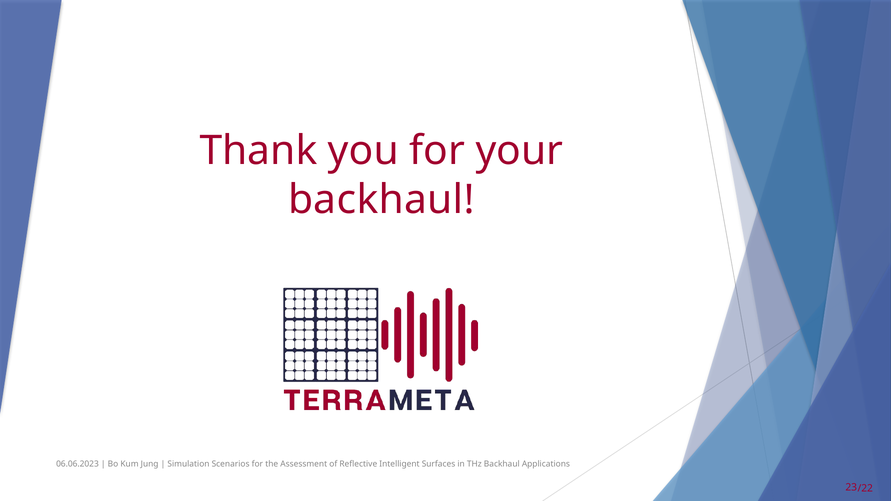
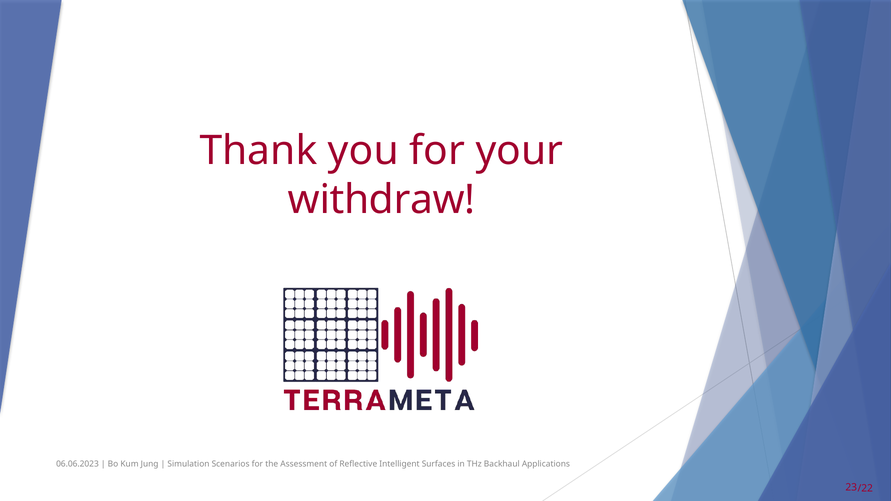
backhaul: backhaul -> withdraw (382, 200)
